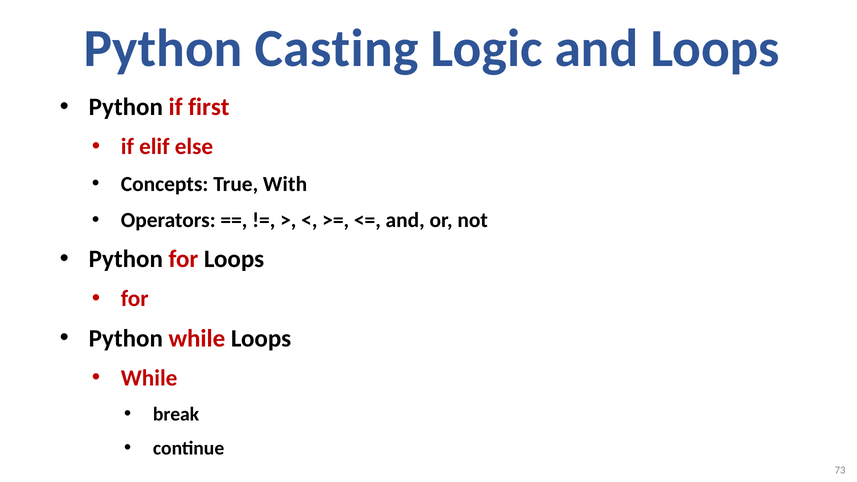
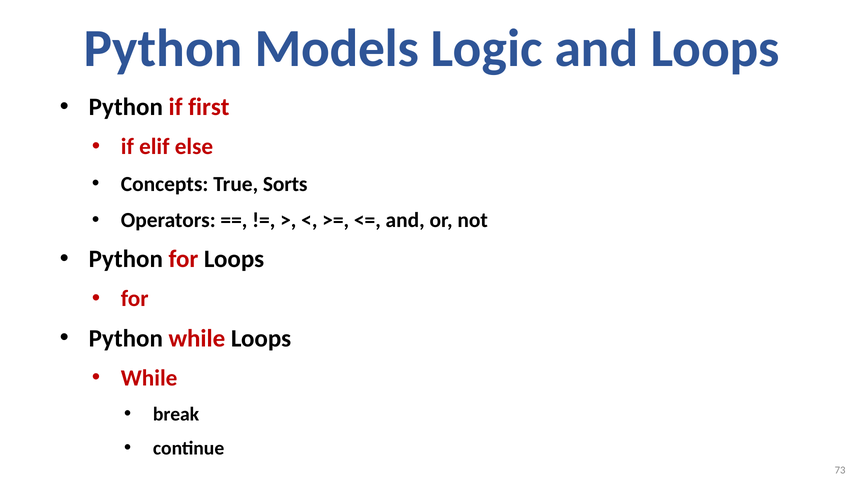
Casting: Casting -> Models (337, 48)
With: With -> Sorts (285, 184)
